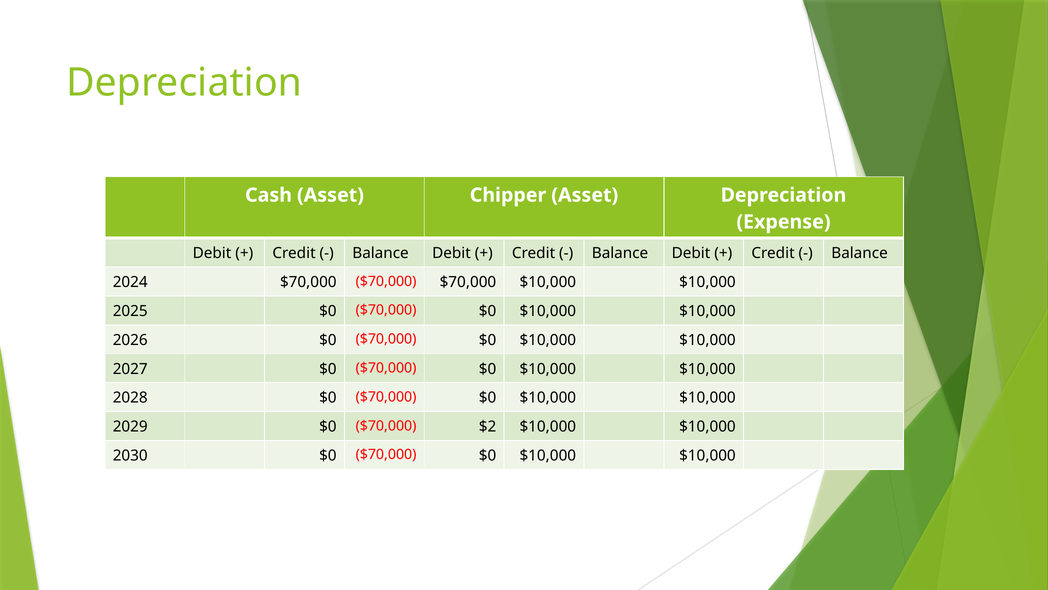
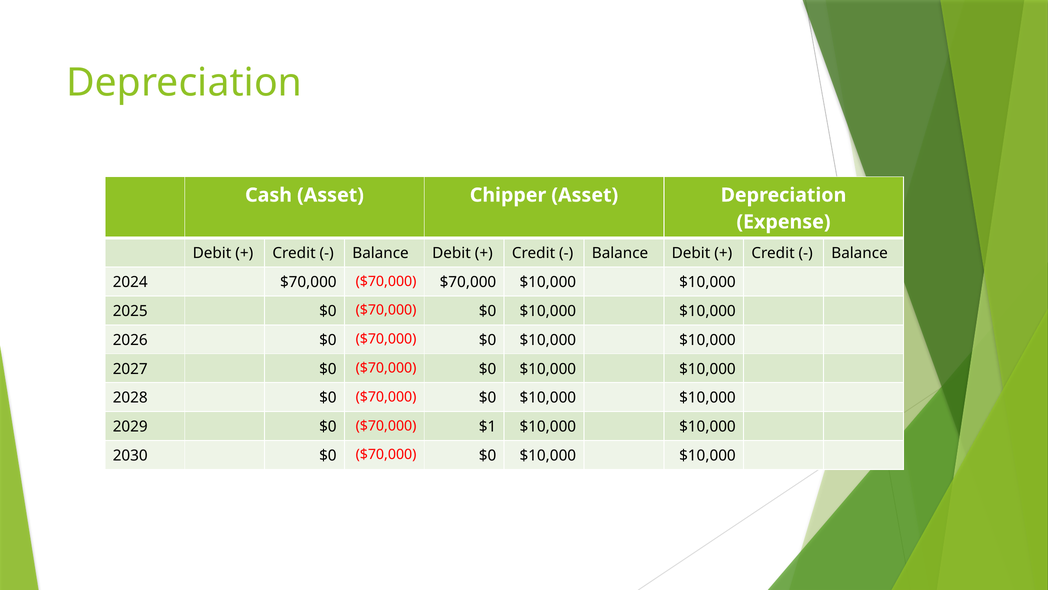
$2: $2 -> $1 (488, 426)
